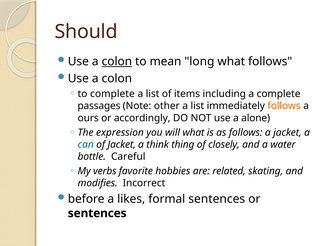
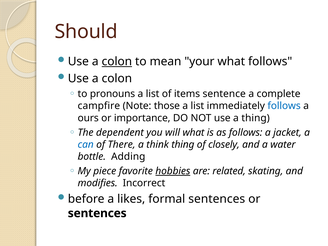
long: long -> your (199, 61)
to complete: complete -> pronouns (113, 94)
including: including -> sentence (224, 94)
passages: passages -> campfire (99, 106)
other: other -> those (167, 106)
follows colour: orange -> blue (284, 106)
accordingly: accordingly -> importance (142, 118)
a alone: alone -> thing (256, 118)
expression: expression -> dependent (120, 132)
of Jacket: Jacket -> There (122, 145)
Careful: Careful -> Adding (128, 157)
verbs: verbs -> piece (105, 171)
hobbies underline: none -> present (173, 171)
